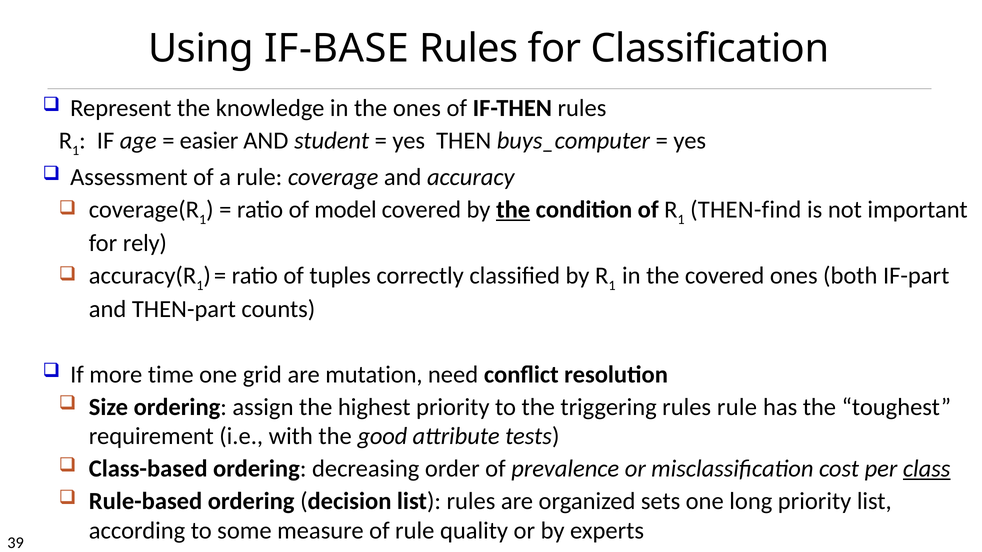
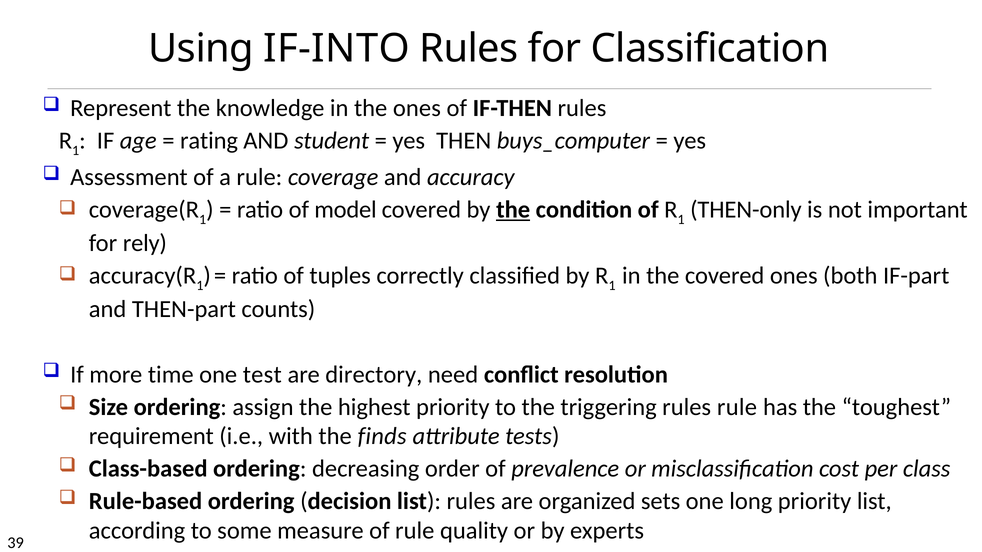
IF-BASE: IF-BASE -> IF-INTO (337, 49)
easier: easier -> rating (209, 141)
THEN-find: THEN-find -> THEN-only (746, 210)
grid: grid -> test (262, 375)
mutation: mutation -> directory (374, 375)
good: good -> finds (382, 437)
class underline: present -> none (927, 469)
